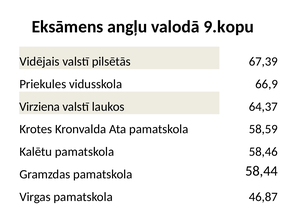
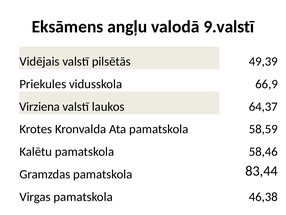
9.kopu: 9.kopu -> 9.valstī (229, 27)
67,39: 67,39 -> 49,39 (263, 61)
58,44: 58,44 -> 83,44 (262, 171)
46,87: 46,87 -> 46,38 (263, 196)
